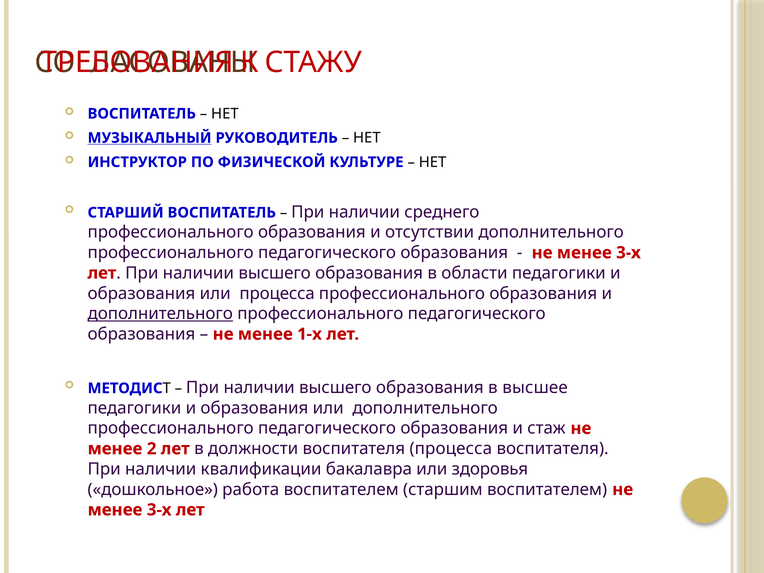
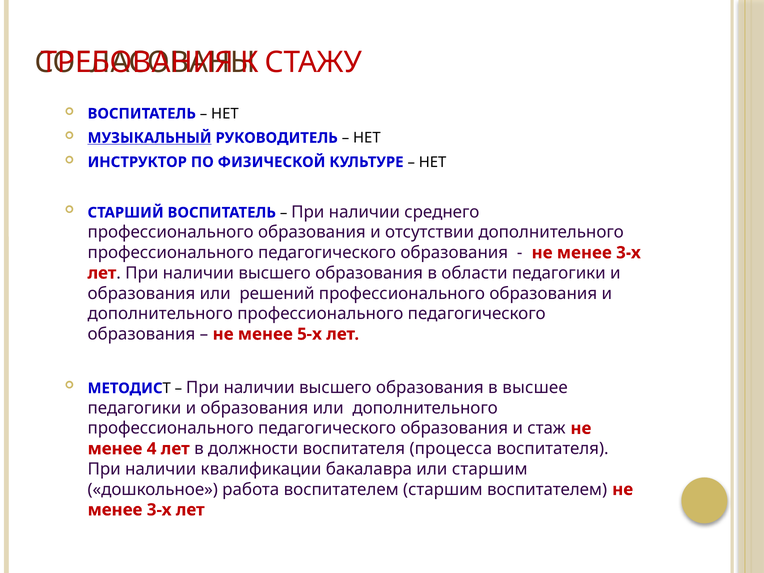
или процесса: процесса -> решений (277, 293)
дополнительного underline: present -> none (160, 314)
1-х: 1-х -> 5-х (310, 334)
2: 2 -> 4 (152, 449)
или здоровья: здоровья -> старшим (490, 469)
